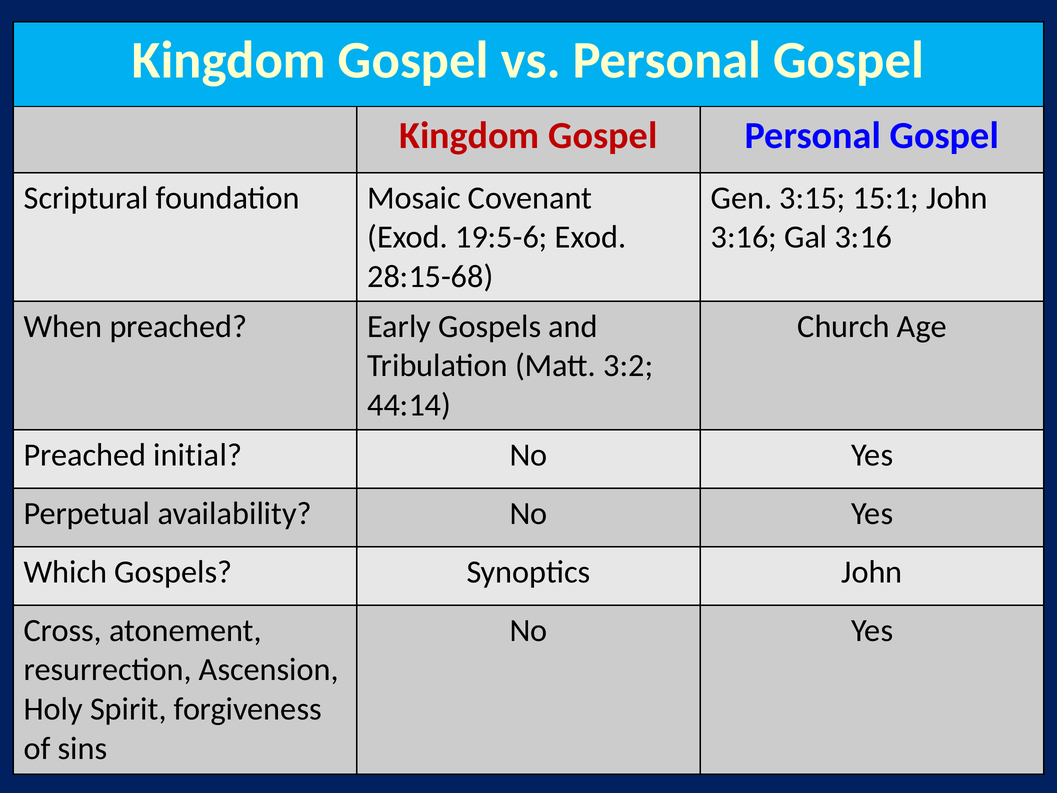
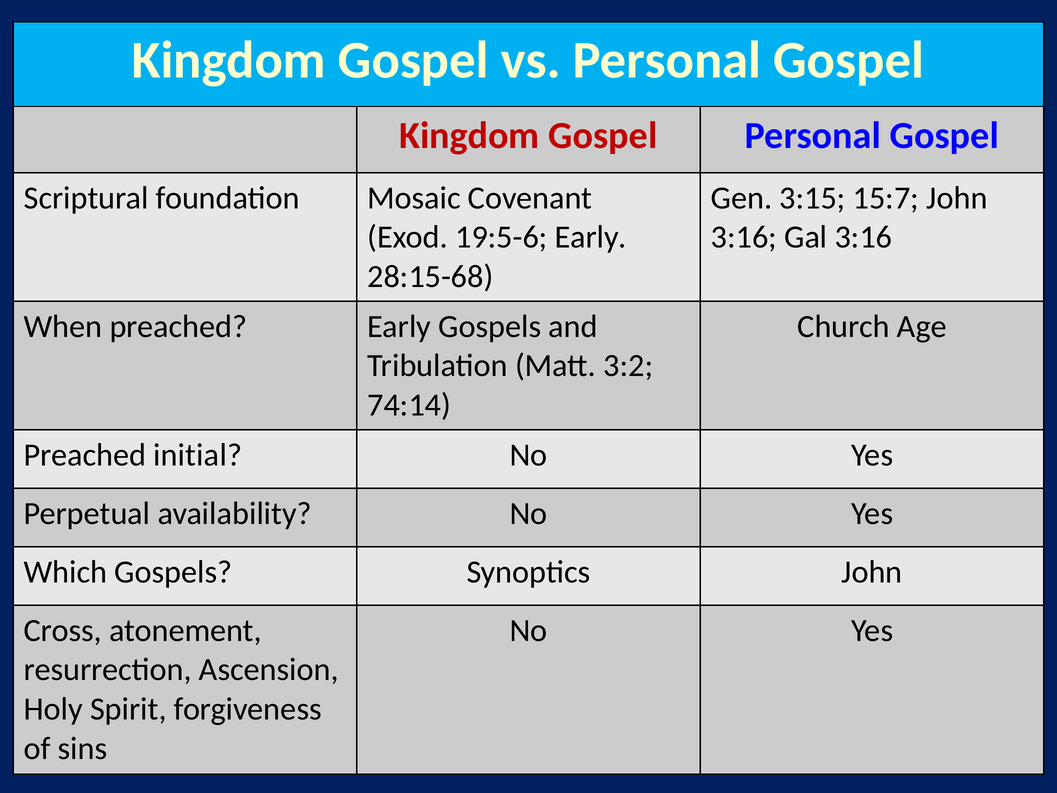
15:1: 15:1 -> 15:7 (886, 198)
19:5-6 Exod: Exod -> Early (591, 237)
44:14: 44:14 -> 74:14 (409, 405)
